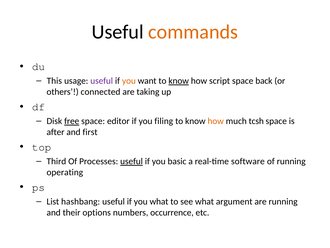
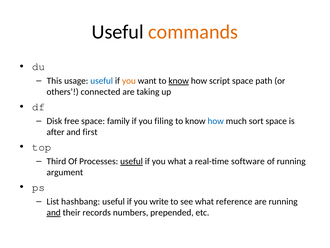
useful colour: purple -> blue (102, 81)
back: back -> path (264, 81)
free underline: present -> none (72, 121)
editor: editor -> family (118, 121)
how colour: orange -> blue (216, 121)
tcsh: tcsh -> sort (256, 121)
you basic: basic -> what (177, 161)
operating: operating -> argument (65, 172)
you what: what -> write (159, 201)
argument: argument -> reference (234, 201)
and underline: none -> present (54, 212)
options: options -> records (97, 212)
occurrence: occurrence -> prepended (172, 212)
